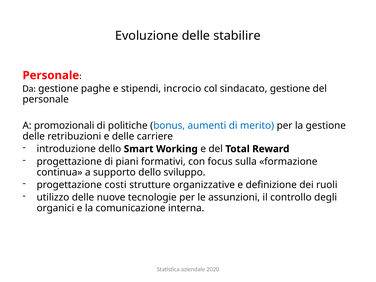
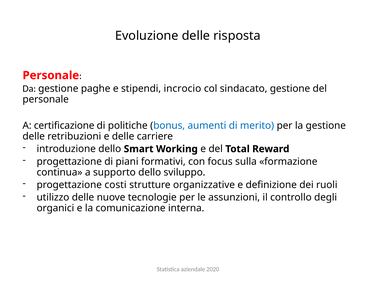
stabilire: stabilire -> risposta (237, 36)
promozionali: promozionali -> certificazione (64, 126)
